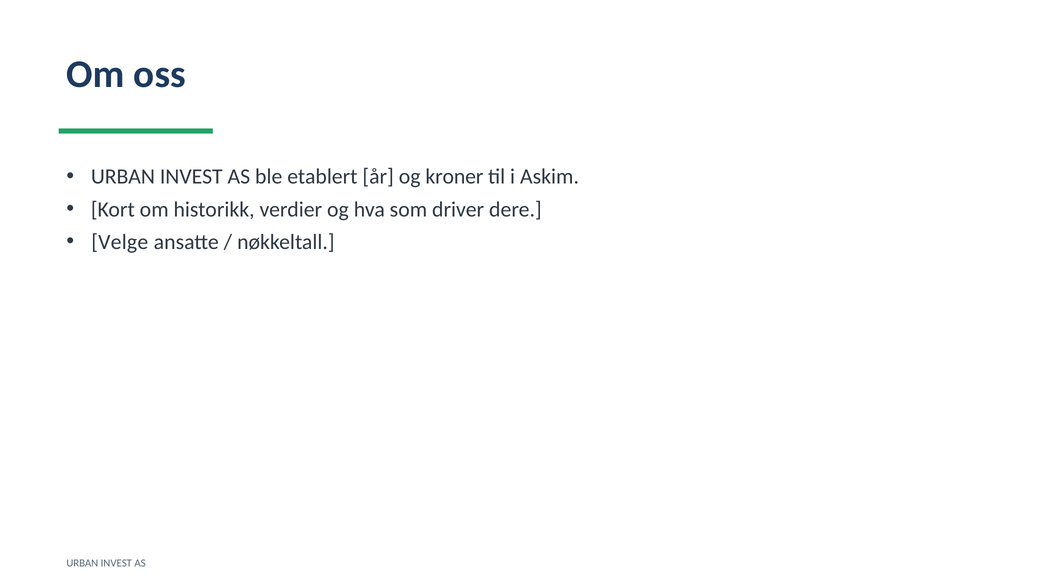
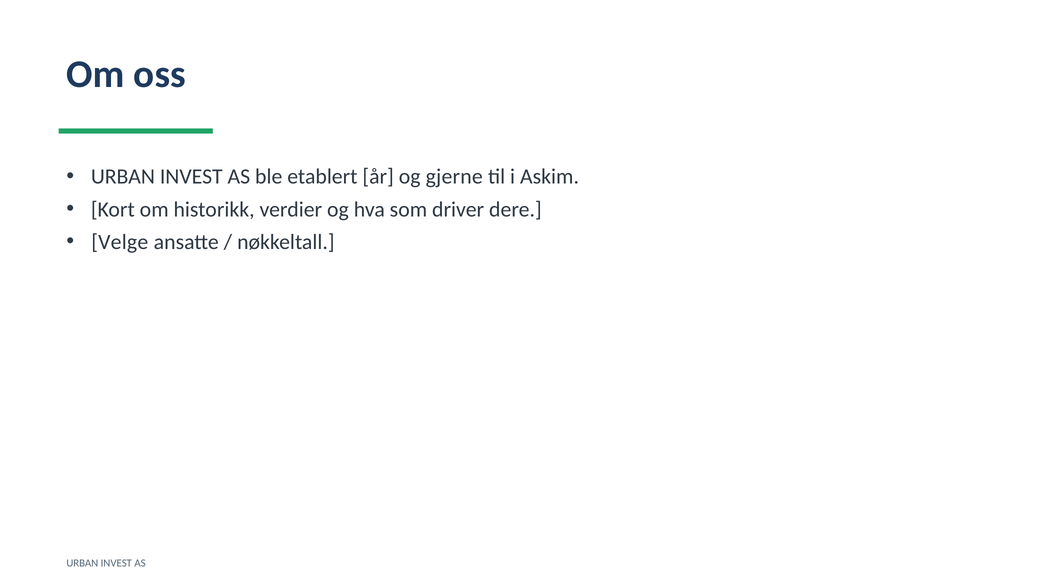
kroner: kroner -> gjerne (454, 177)
